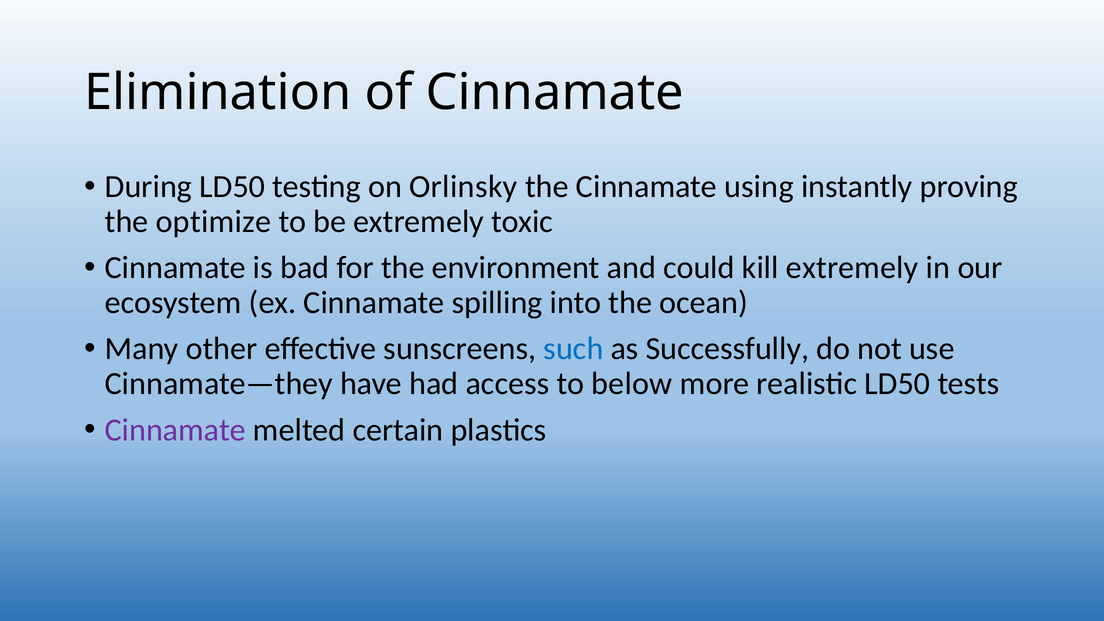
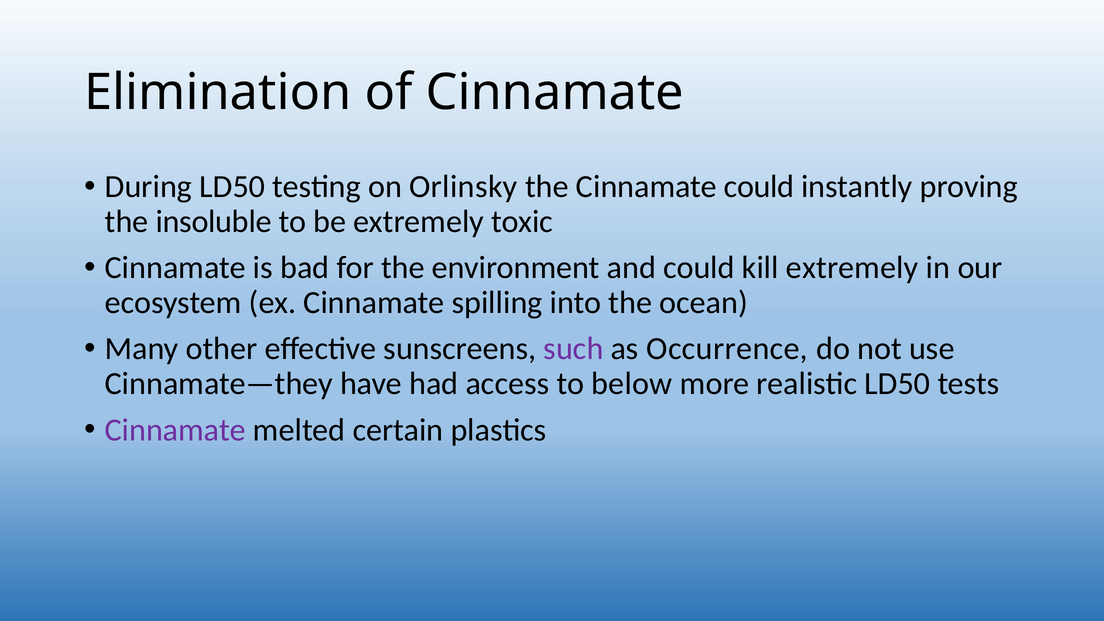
Cinnamate using: using -> could (759, 187)
optimize: optimize -> insoluble (214, 221)
such colour: blue -> purple (573, 349)
Successfully: Successfully -> Occurrence (727, 349)
